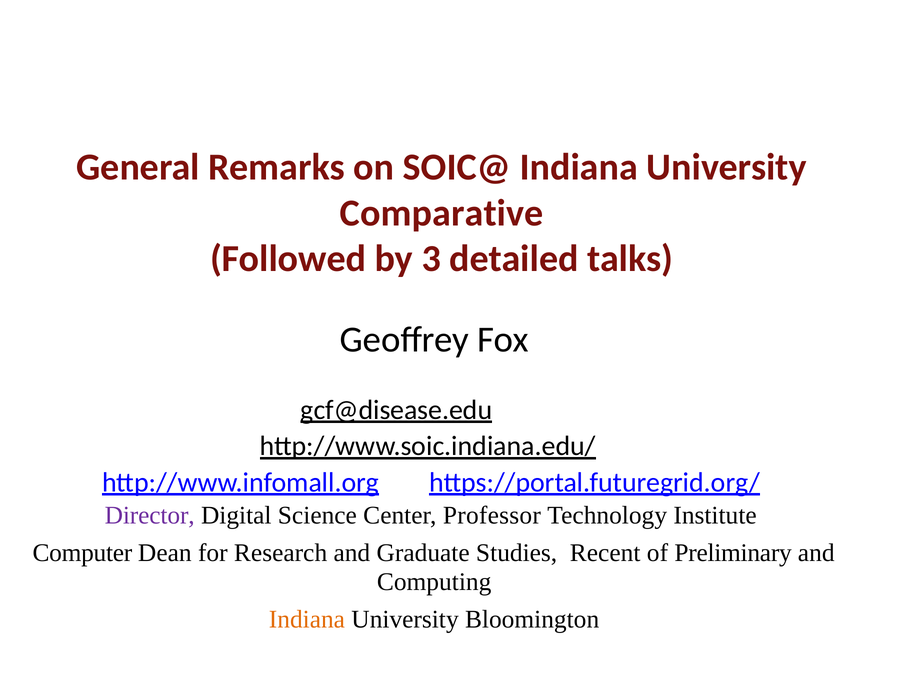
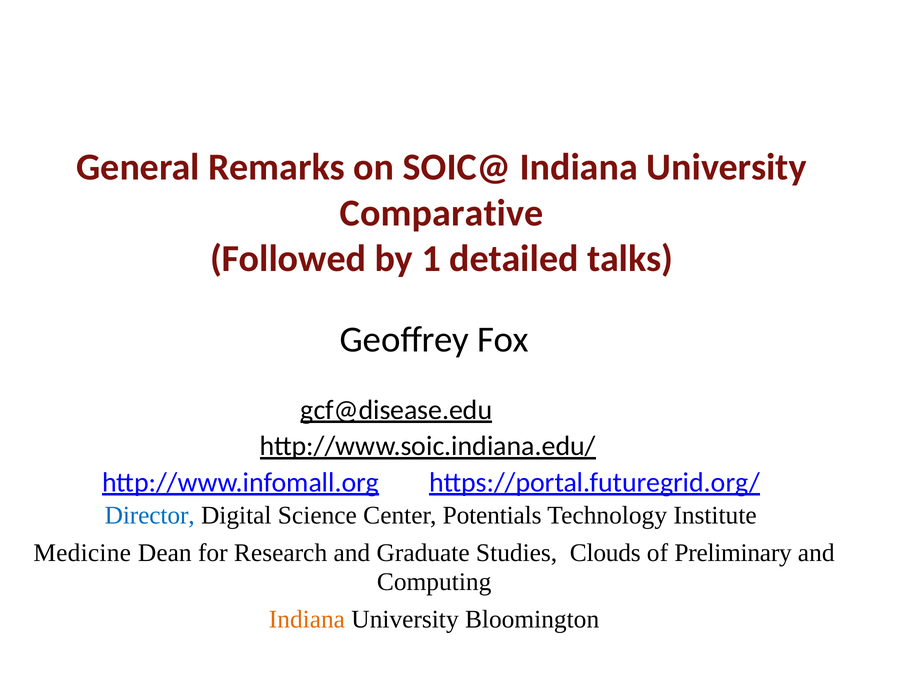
3: 3 -> 1 (431, 259)
Director colour: purple -> blue (150, 516)
Professor: Professor -> Potentials (492, 516)
Computer: Computer -> Medicine (82, 553)
Recent: Recent -> Clouds (605, 553)
